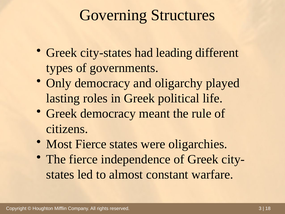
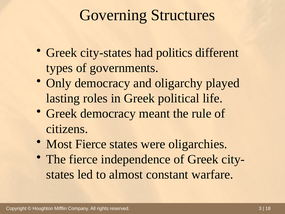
leading: leading -> politics (174, 53)
